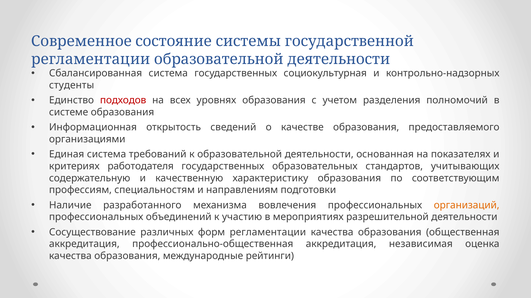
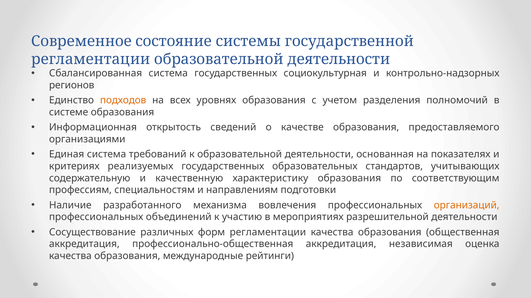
студенты: студенты -> регионов (72, 85)
подходов colour: red -> orange (123, 101)
работодателя: работодателя -> реализуемых (141, 167)
